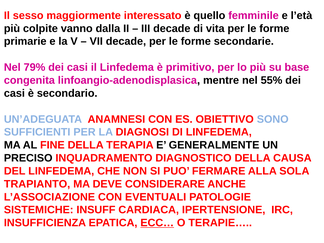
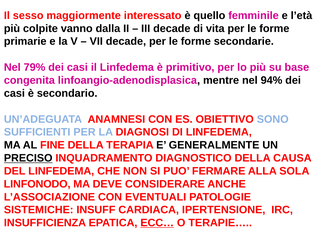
55%: 55% -> 94% (271, 80)
PRECISO underline: none -> present (28, 158)
TRAPIANTO: TRAPIANTO -> LINFONODO (37, 184)
